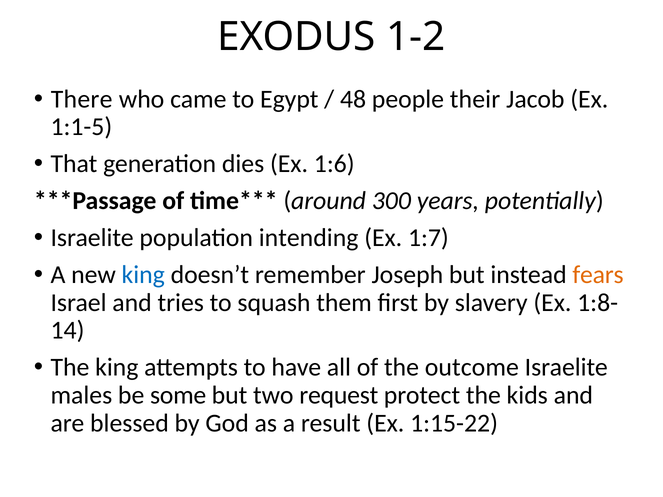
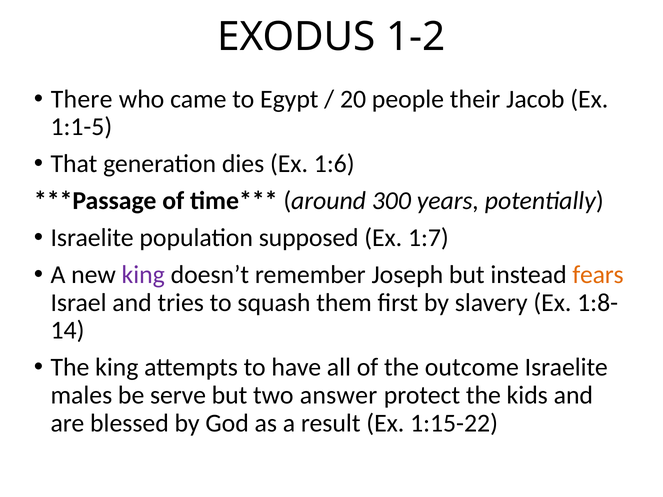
48: 48 -> 20 (353, 99)
intending: intending -> supposed (309, 238)
king colour: blue -> purple (143, 275)
some: some -> serve (178, 395)
request: request -> answer (339, 395)
